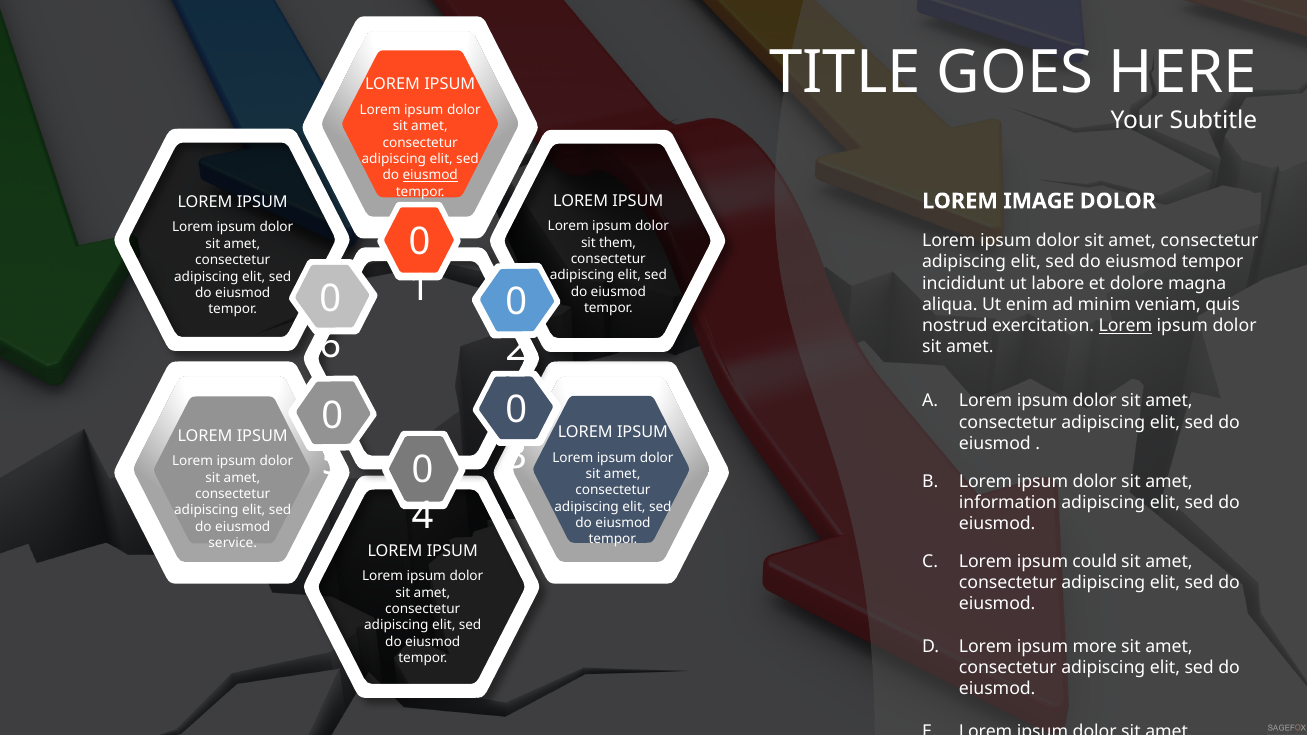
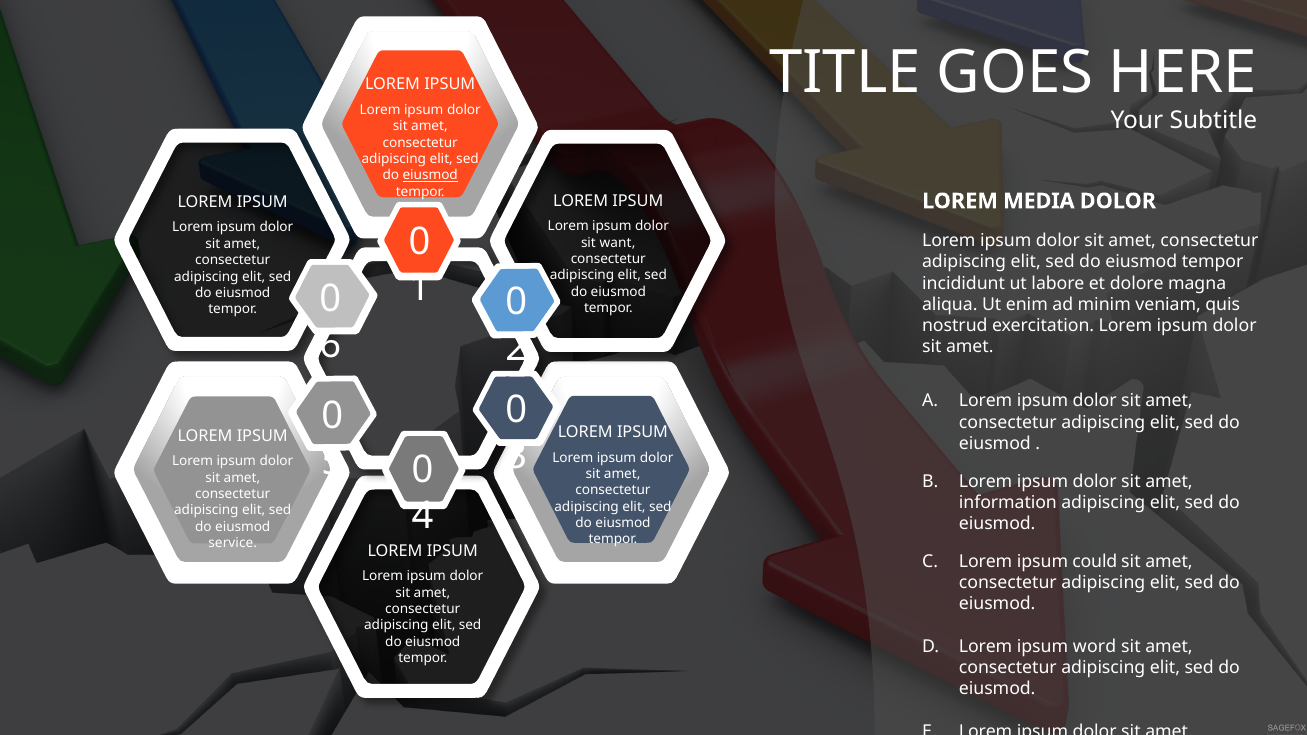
IMAGE: IMAGE -> MEDIA (1039, 201)
them: them -> want (617, 243)
Lorem underline: present -> none (1125, 326)
more: more -> word (1095, 647)
